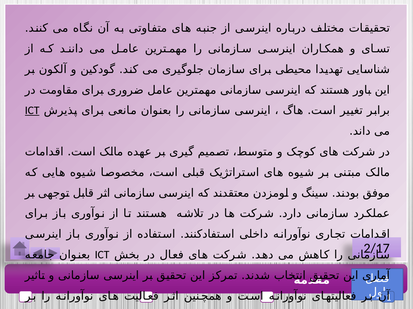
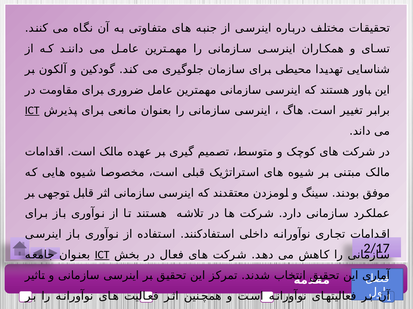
ICT underline: none -> present (102, 255)
